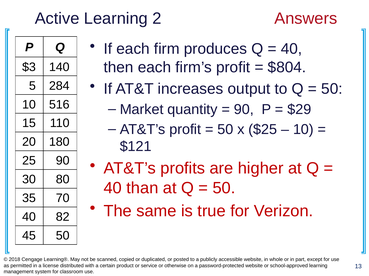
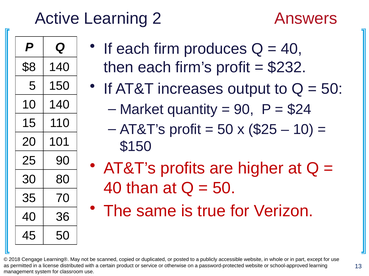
$804: $804 -> $232 (287, 67)
$3: $3 -> $8 (29, 67)
284: 284 -> 150 (59, 86)
10 516: 516 -> 140 (59, 105)
$29: $29 -> $24 (299, 110)
180: 180 -> 101 (59, 142)
$121: $121 -> $150 (136, 147)
82: 82 -> 36 (63, 218)
